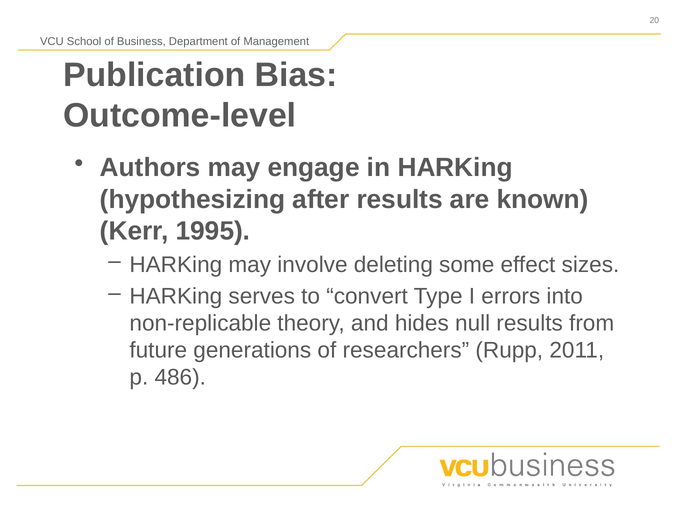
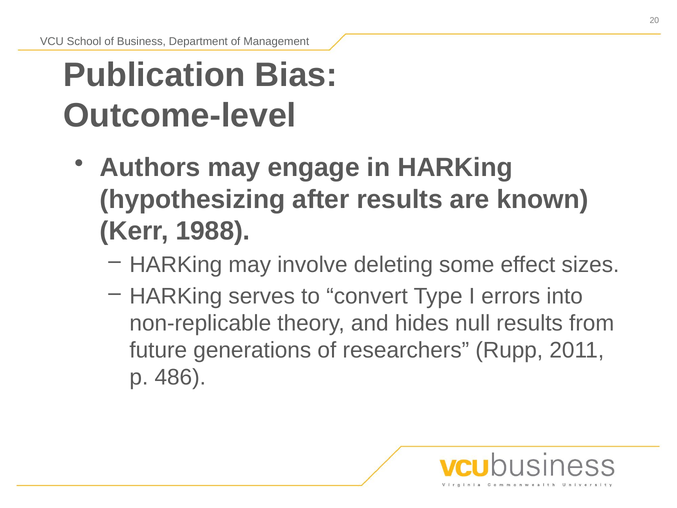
1995: 1995 -> 1988 (213, 231)
